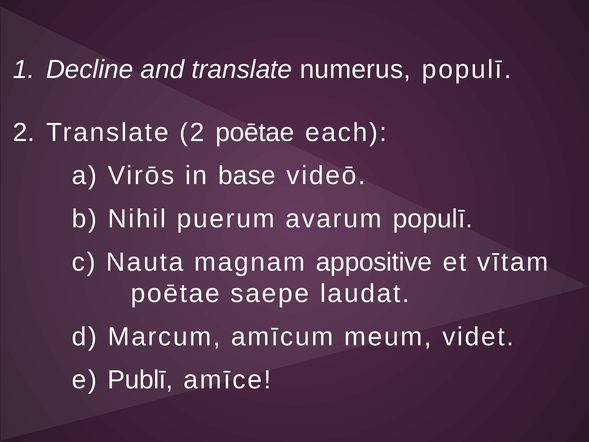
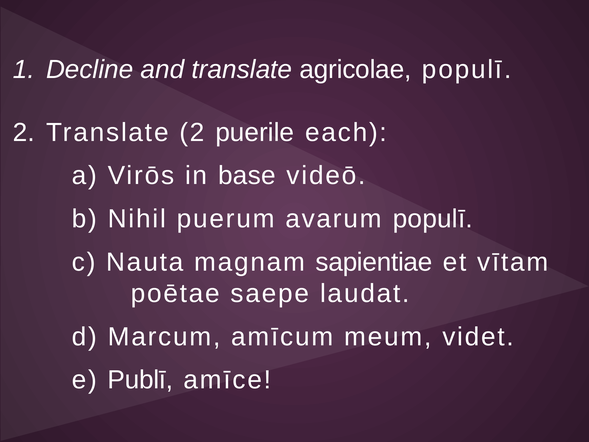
numerus: numerus -> agricolae (355, 70)
2 poētae: poētae -> puerile (255, 132)
appositive: appositive -> sapientiae (374, 262)
